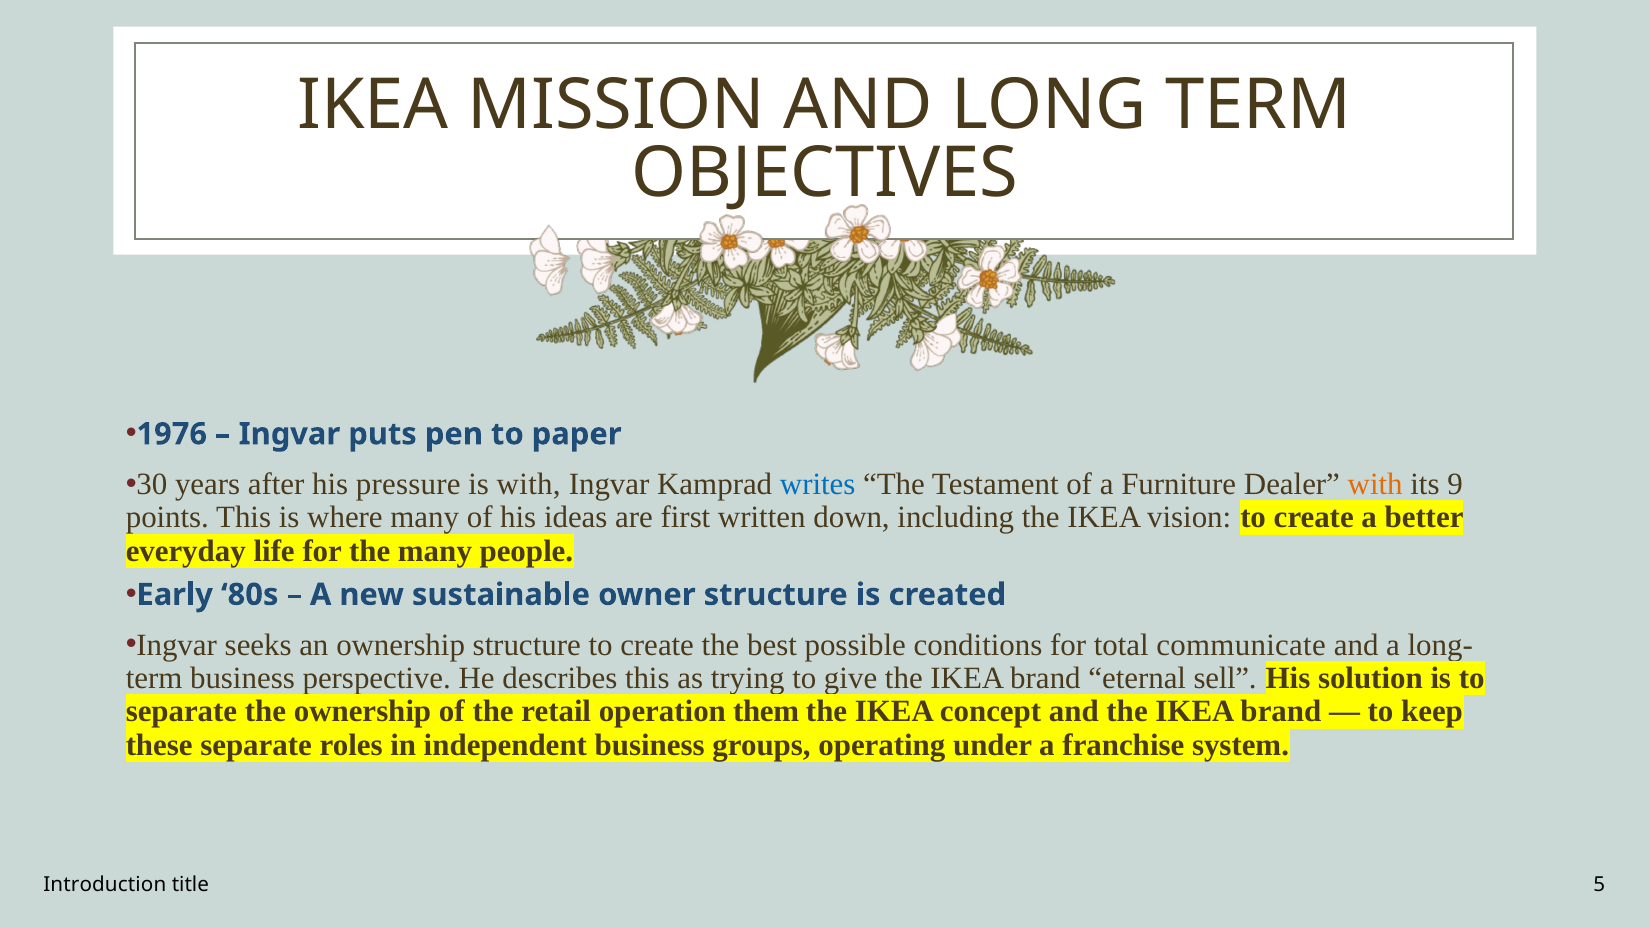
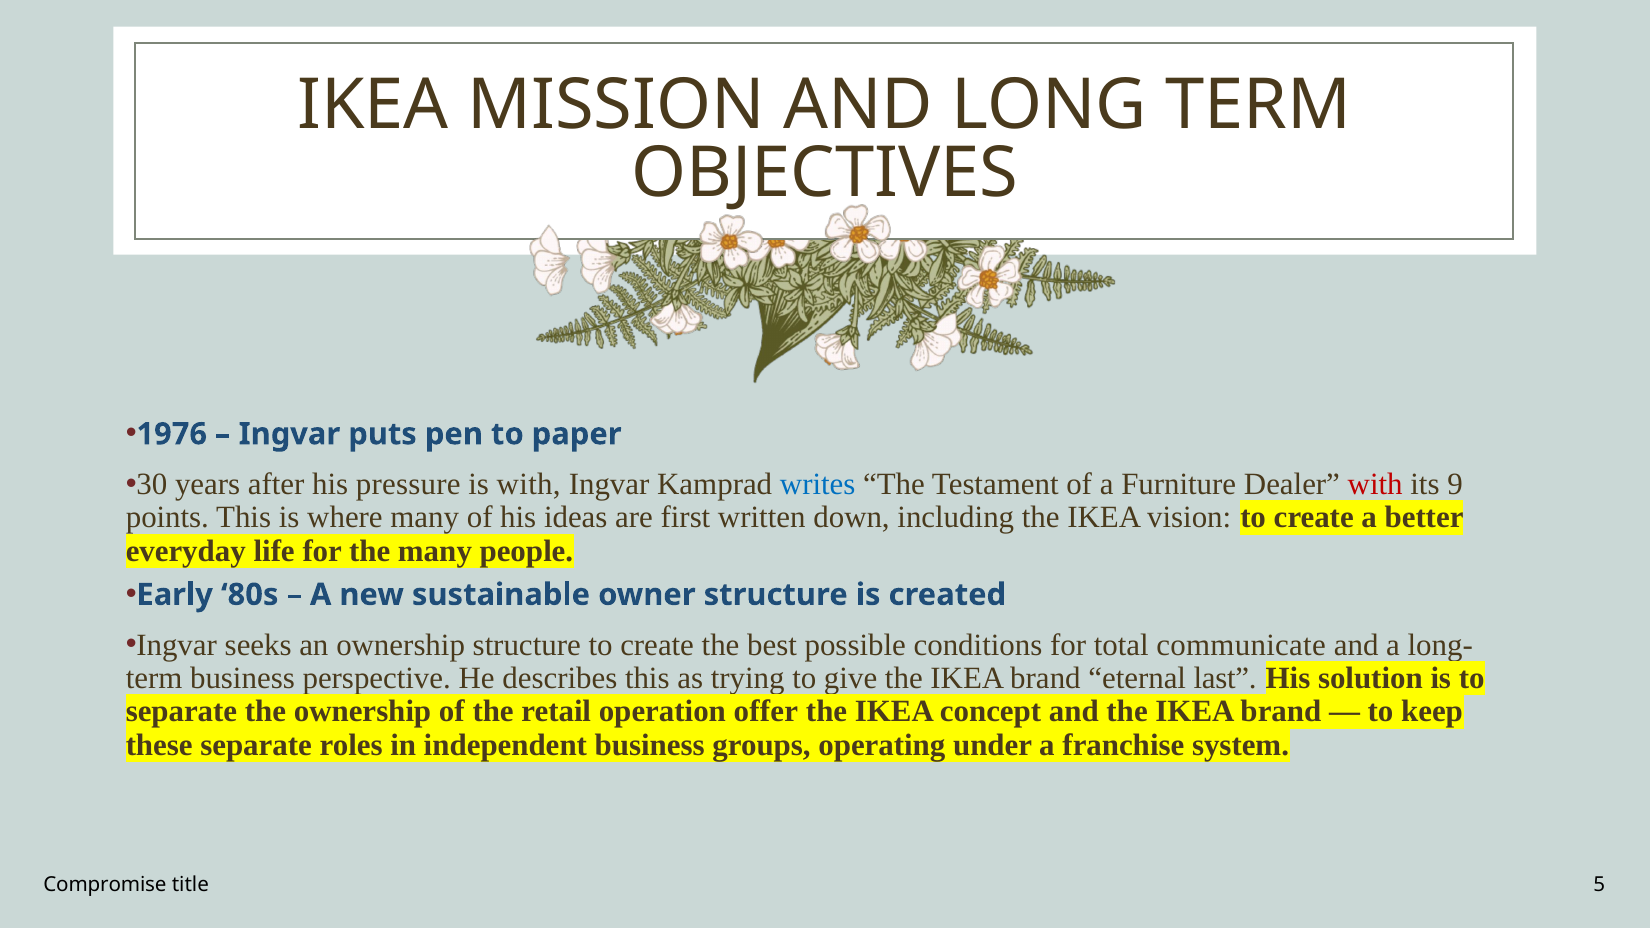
with colour: orange -> red (1375, 484)
sell: sell -> last (1225, 678)
them: them -> offer (766, 712)
Introduction: Introduction -> Compromise (105, 885)
